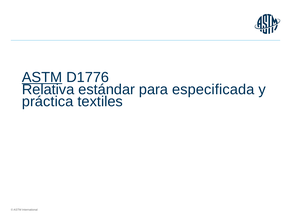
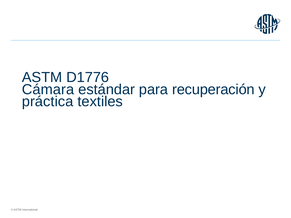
ASTM underline: present -> none (42, 77)
Relativa: Relativa -> Cámara (48, 90)
especificada: especificada -> recuperación (213, 90)
